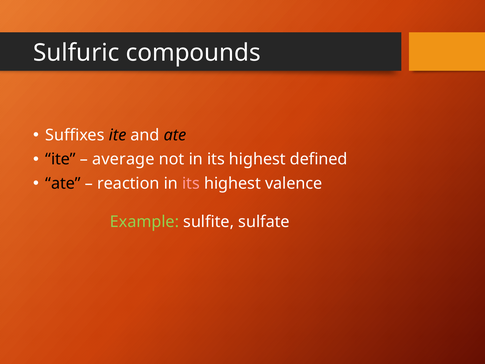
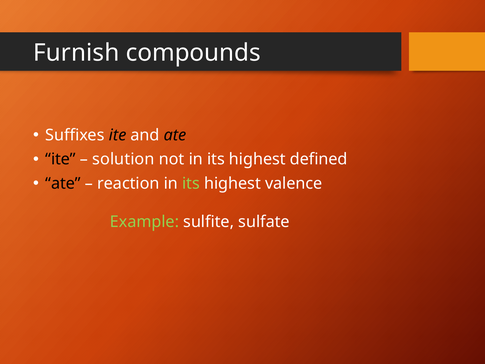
Sulfuric: Sulfuric -> Furnish (76, 53)
average: average -> solution (123, 159)
its colour: pink -> light green (191, 183)
